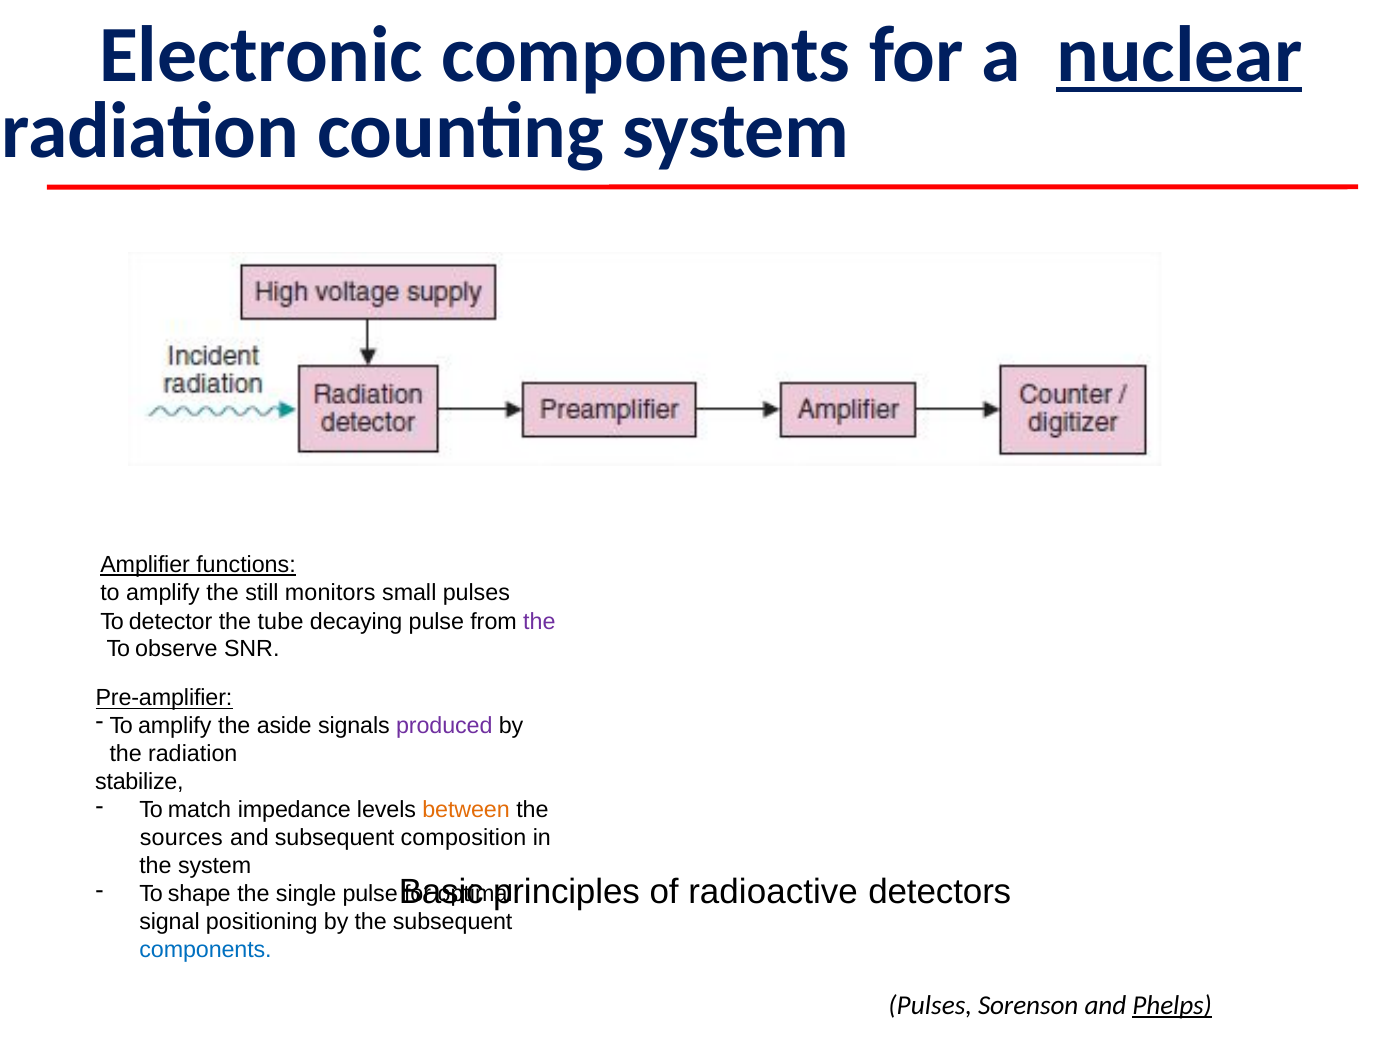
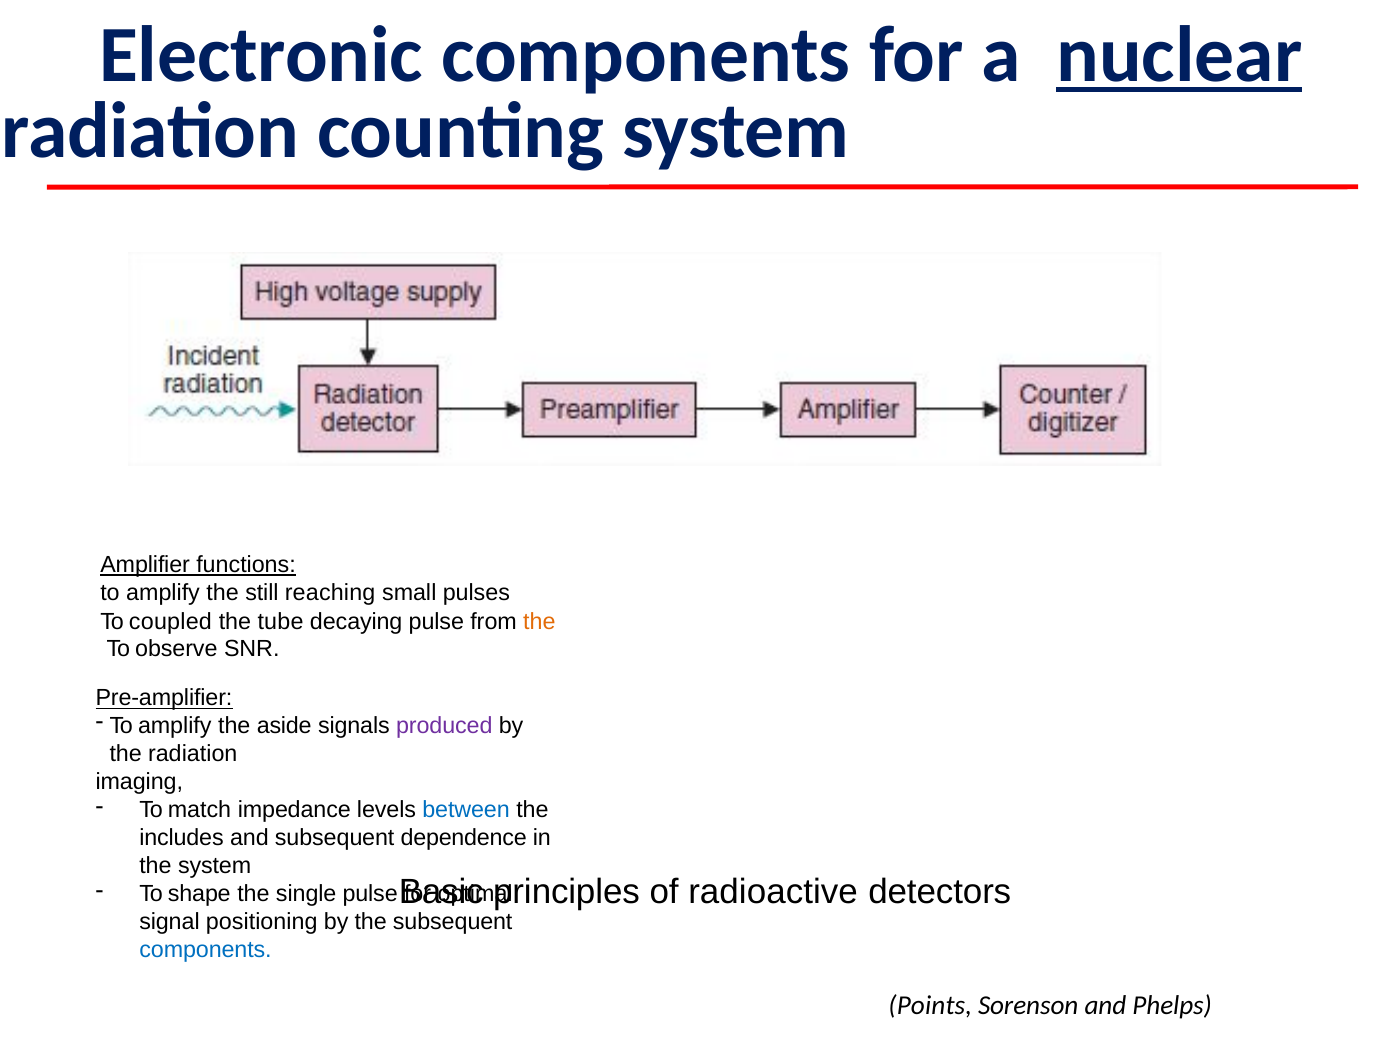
monitors: monitors -> reaching (330, 592)
detector: detector -> coupled (170, 621)
the colour: purple -> orange (539, 621)
stabilize: stabilize -> imaging (139, 782)
between colour: orange -> blue (466, 810)
sources: sources -> includes (182, 838)
composition: composition -> dependence (464, 838)
Pulses: Pulses -> Points (930, 1005)
Phelps underline: present -> none (1172, 1005)
